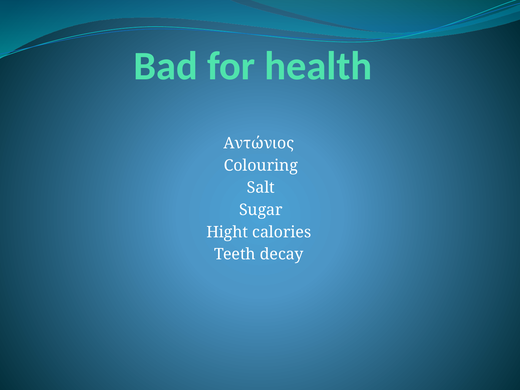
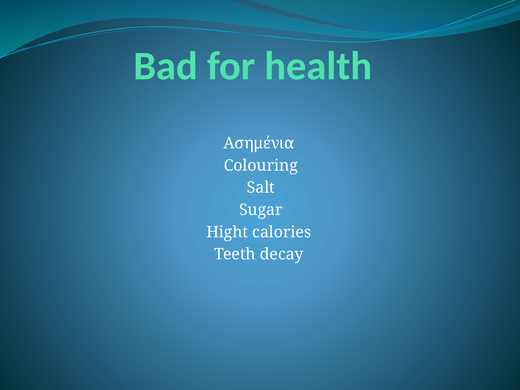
Αντώνιος: Αντώνιος -> Ασημένια (259, 143)
